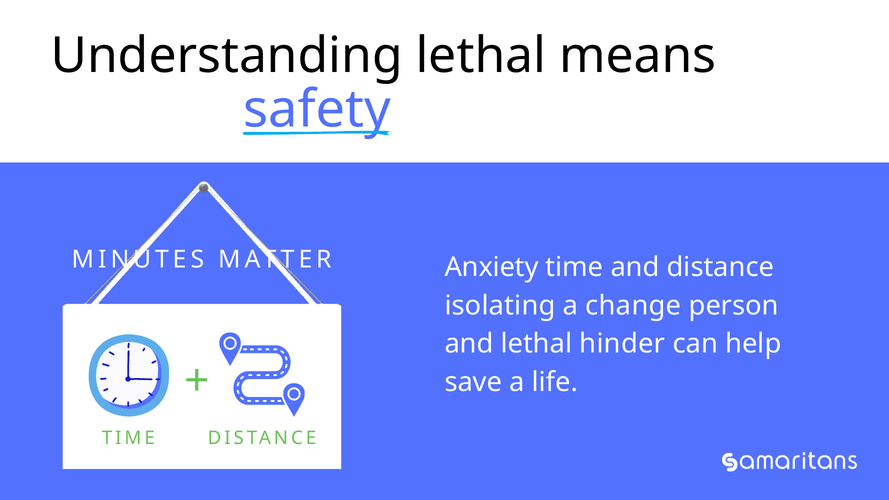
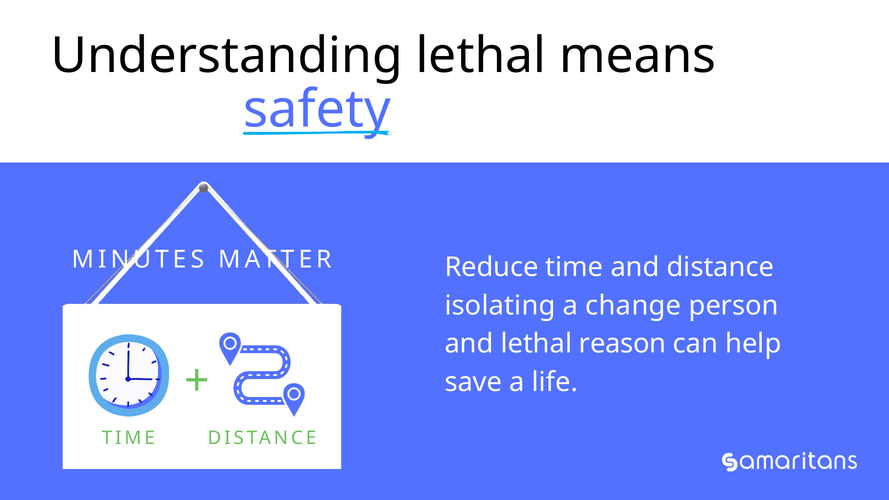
Anxiety: Anxiety -> Reduce (491, 267)
hinder: hinder -> reason (623, 344)
